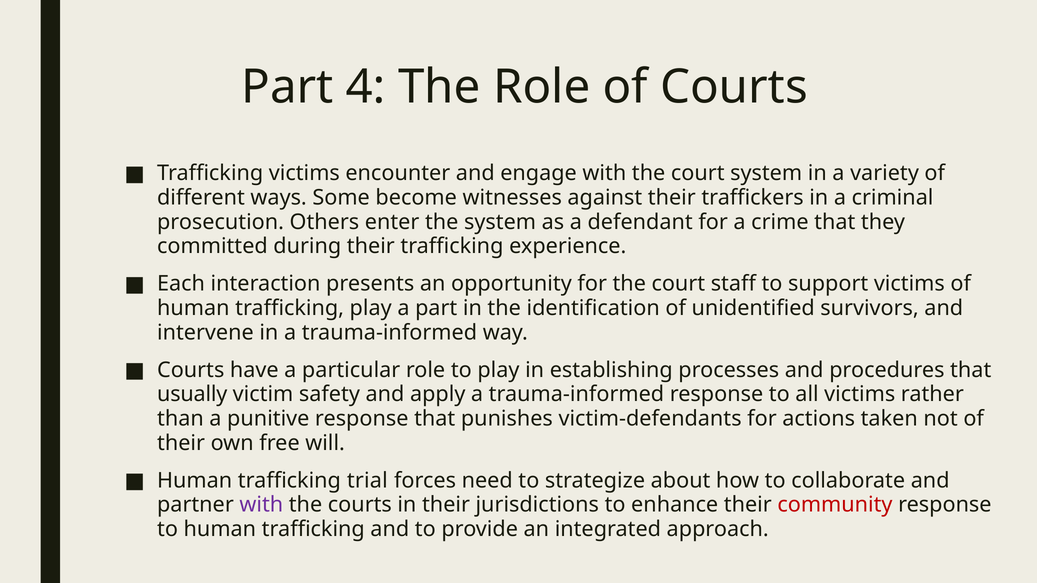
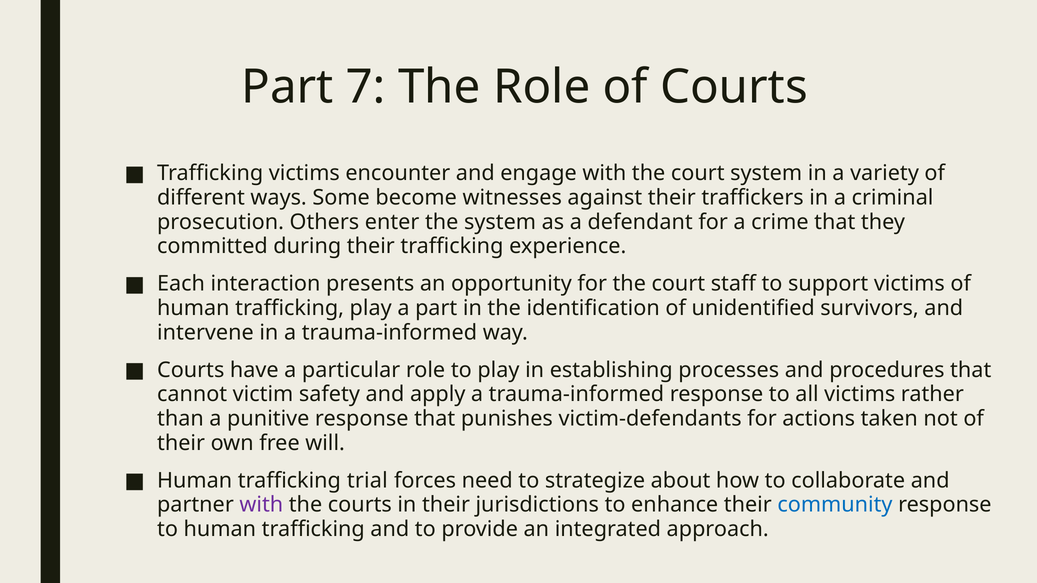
4: 4 -> 7 (366, 87)
usually: usually -> cannot (192, 394)
community colour: red -> blue (835, 505)
